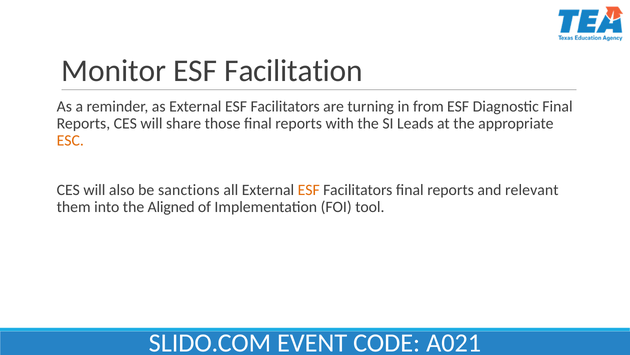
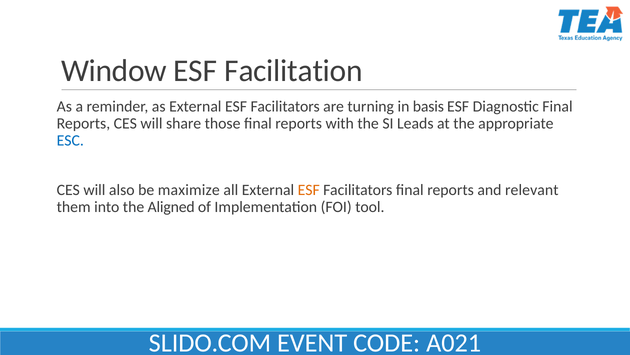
Monitor: Monitor -> Window (114, 71)
from: from -> basis (428, 106)
ESC colour: orange -> blue (70, 140)
sanctions: sanctions -> maximize (189, 190)
